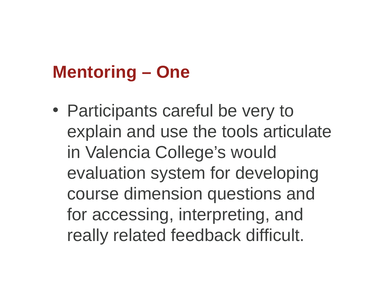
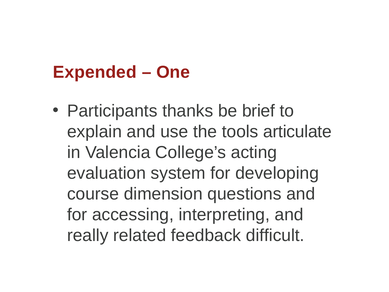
Mentoring: Mentoring -> Expended (95, 72)
careful: careful -> thanks (188, 111)
very: very -> brief (259, 111)
would: would -> acting (254, 152)
